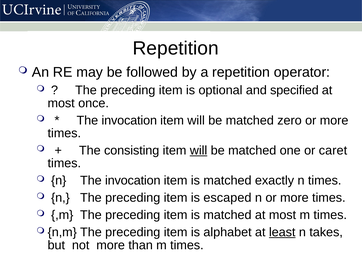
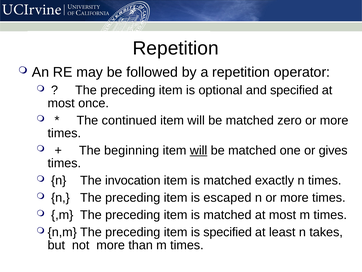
invocation: invocation -> continued (129, 120)
consisting: consisting -> beginning (132, 150)
caret: caret -> gives (333, 150)
is alphabet: alphabet -> specified (228, 232)
least underline: present -> none (282, 232)
